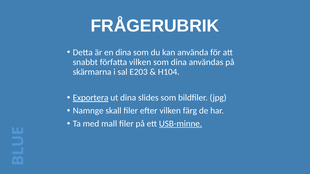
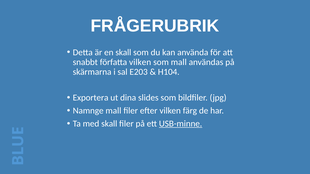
en dina: dina -> skall (123, 52)
som dina: dina -> mall (179, 62)
Exportera underline: present -> none (91, 98)
Namnge skall: skall -> mall (113, 111)
med mall: mall -> skall (109, 124)
